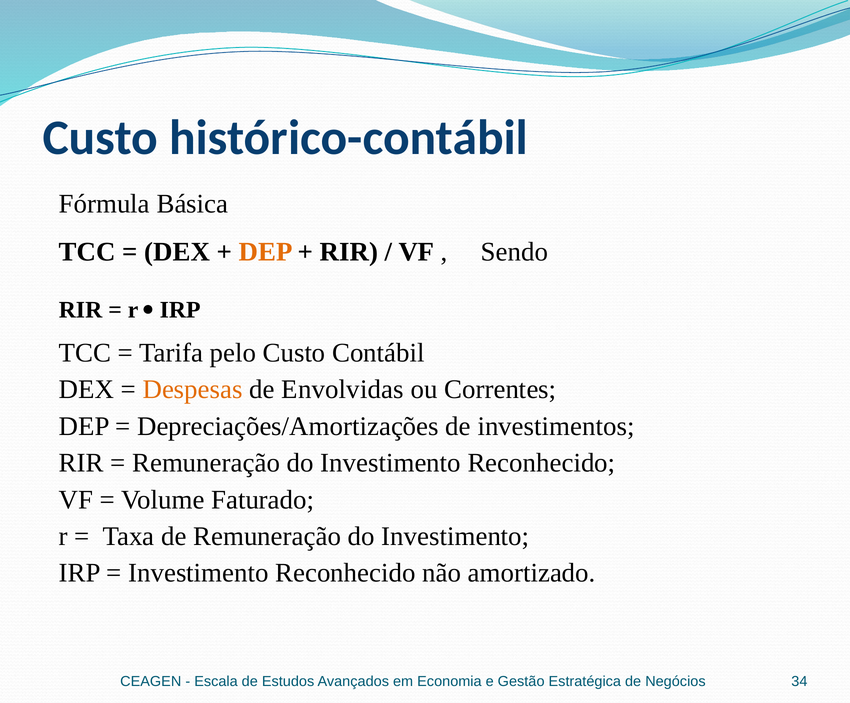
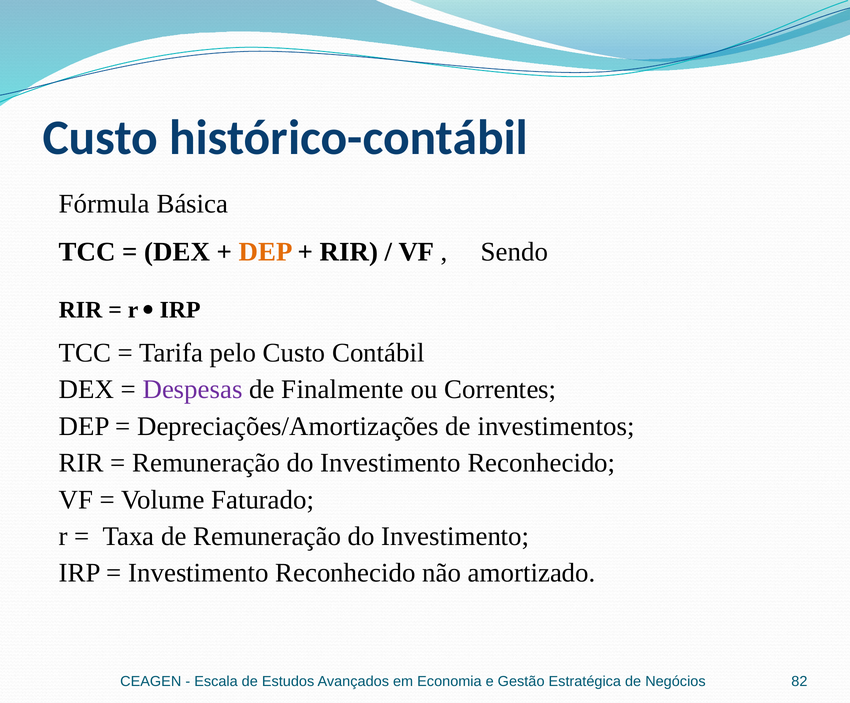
Despesas colour: orange -> purple (193, 390)
Envolvidas: Envolvidas -> Finalmente (343, 390)
34: 34 -> 82 (799, 682)
